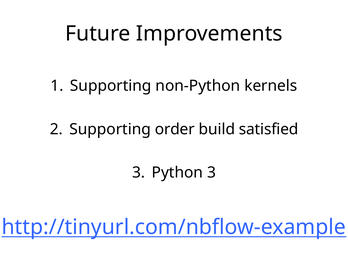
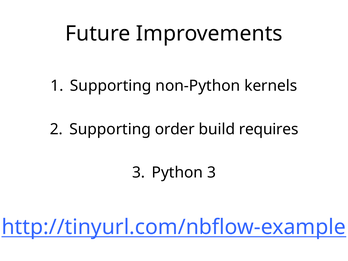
satisfied: satisfied -> requires (269, 129)
